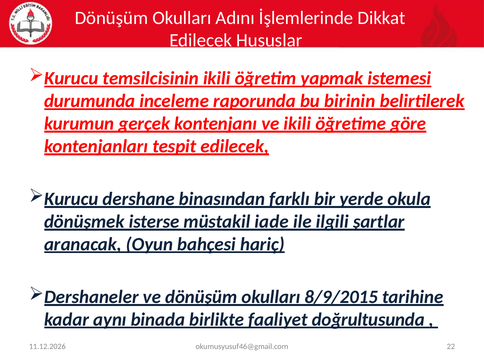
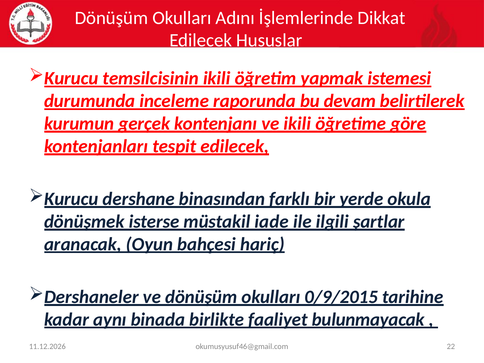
birinin: birinin -> devam (350, 101)
8/9/2015: 8/9/2015 -> 0/9/2015 (341, 297)
doğrultusunda: doğrultusunda -> bulunmayacak (368, 319)
